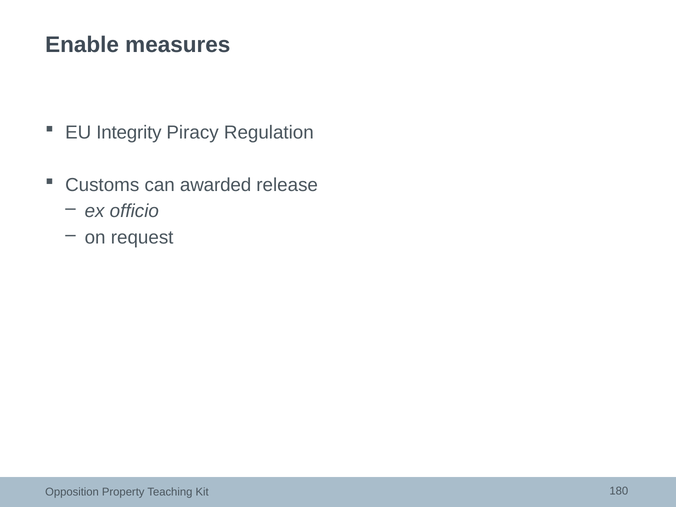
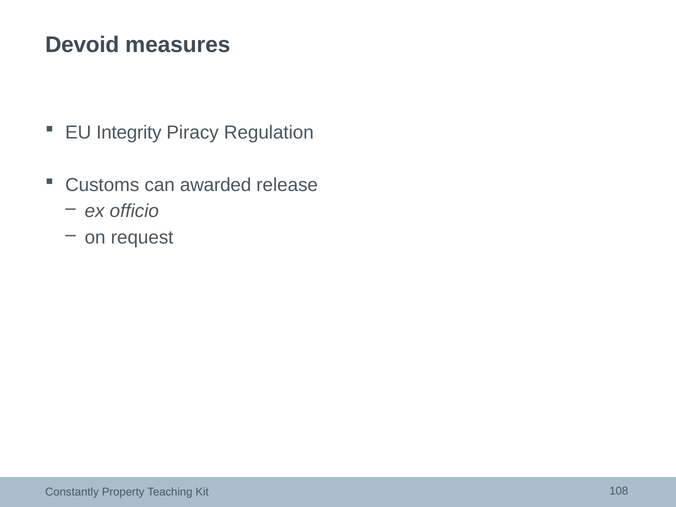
Enable: Enable -> Devoid (82, 45)
Opposition: Opposition -> Constantly (72, 492)
180: 180 -> 108 (619, 491)
